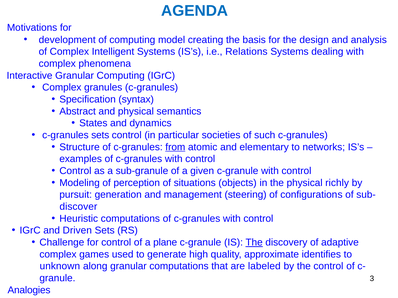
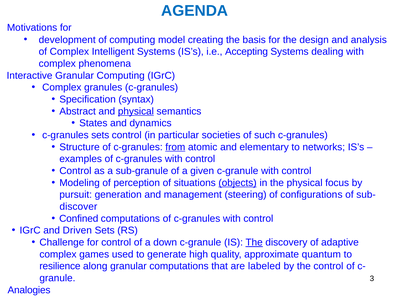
Relations: Relations -> Accepting (247, 52)
physical underline: none -> present (136, 111)
objects underline: none -> present (238, 183)
richly: richly -> focus (337, 183)
Heuristic: Heuristic -> Confined (79, 219)
plane: plane -> down (165, 243)
identifies: identifies -> quantum (321, 255)
unknown: unknown -> resilience (60, 267)
